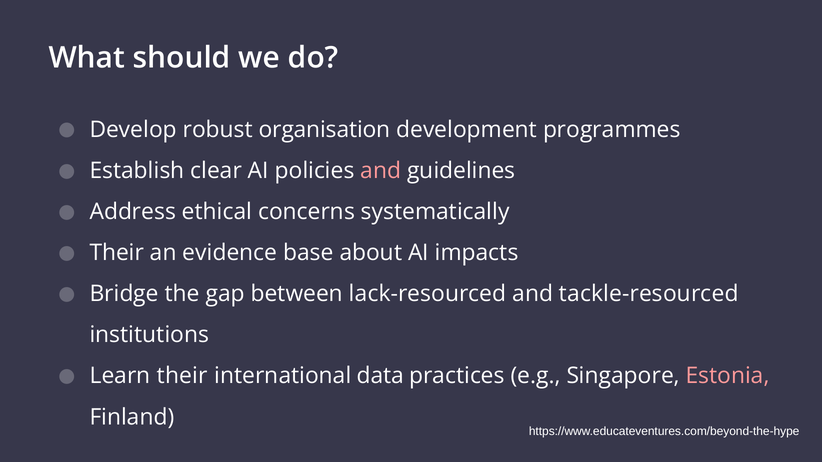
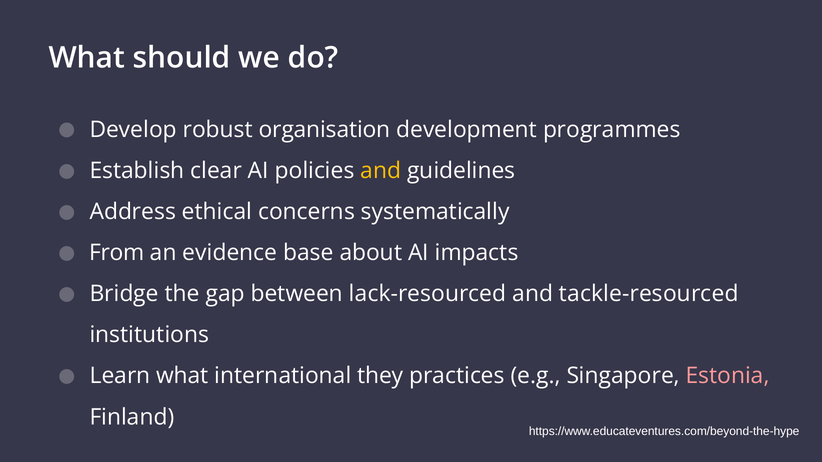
and colour: pink -> yellow (381, 171)
Their: Their -> From (117, 253)
Learn their: their -> what (182, 376)
data: data -> they (380, 376)
